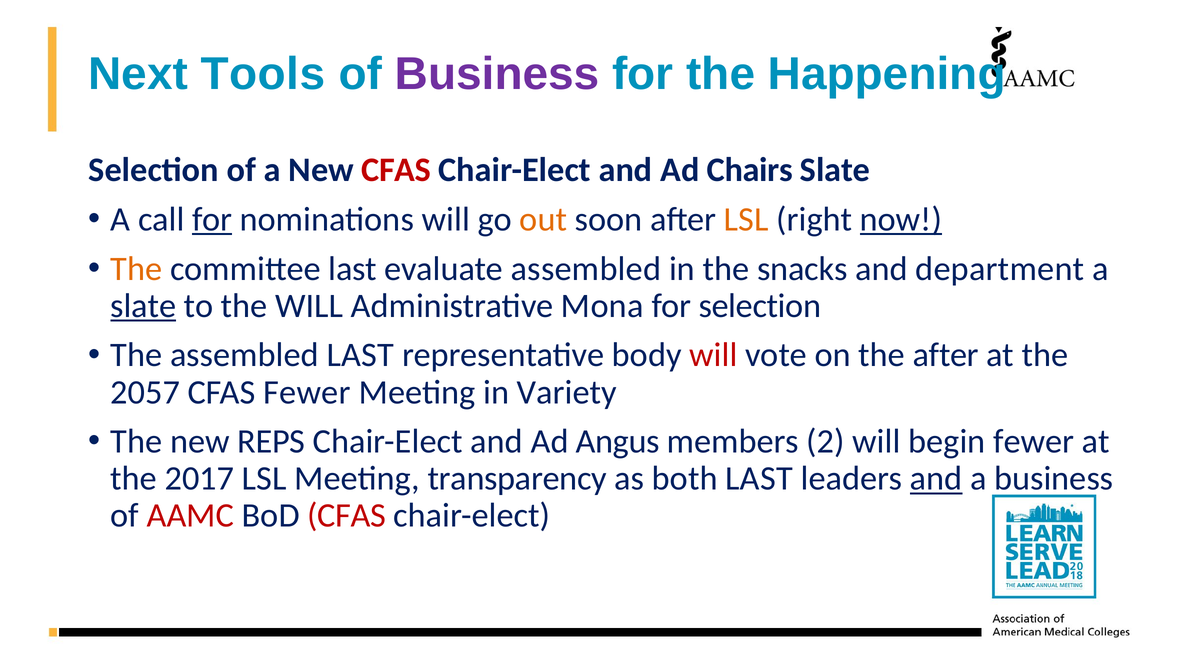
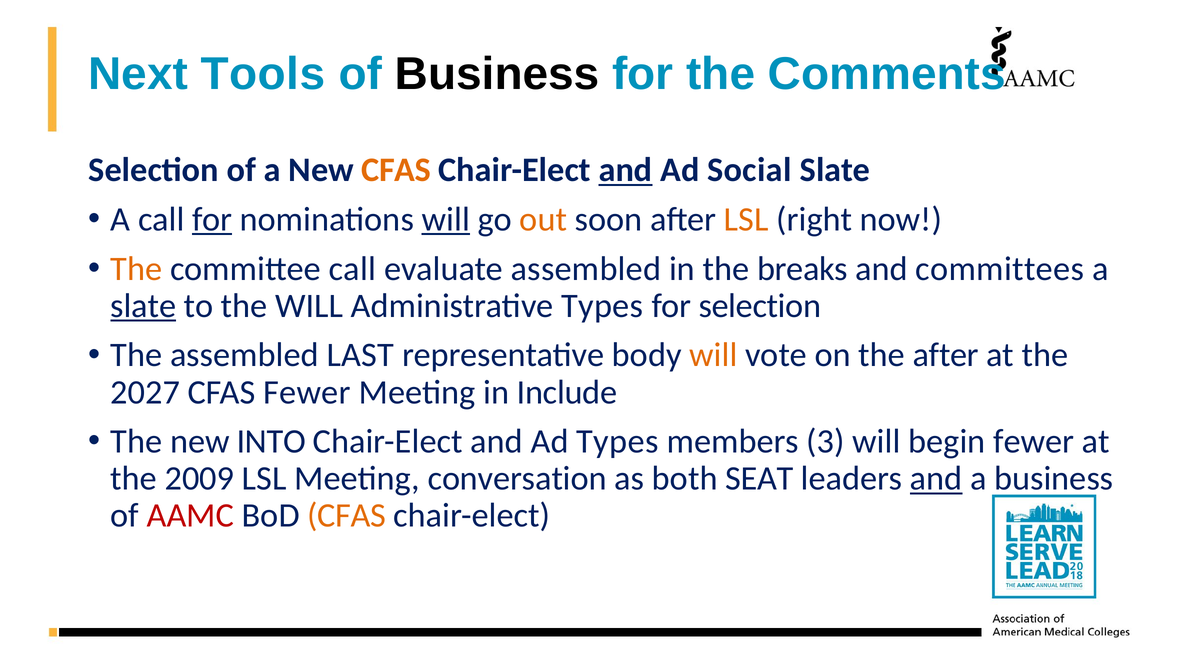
Business colour: purple -> black (497, 74)
Happening: Happening -> Comments (887, 74)
CFAS colour: red -> orange (396, 170)
and underline: none -> present (626, 170)
Chairs: Chairs -> Social (749, 170)
will underline: none -> present (446, 220)
now underline: present -> none (901, 220)
committee last: last -> call (352, 269)
snacks: snacks -> breaks (802, 269)
department: department -> committees (1000, 269)
Administrative Mona: Mona -> Types (602, 306)
will colour: red -> orange (713, 355)
2057: 2057 -> 2027 (145, 393)
Variety: Variety -> Include (567, 393)
REPS: REPS -> INTO (271, 442)
Ad Angus: Angus -> Types (617, 442)
2: 2 -> 3 (825, 442)
2017: 2017 -> 2009 (199, 479)
transparency: transparency -> conversation (517, 479)
both LAST: LAST -> SEAT (759, 479)
CFAS colour: red -> orange (347, 516)
